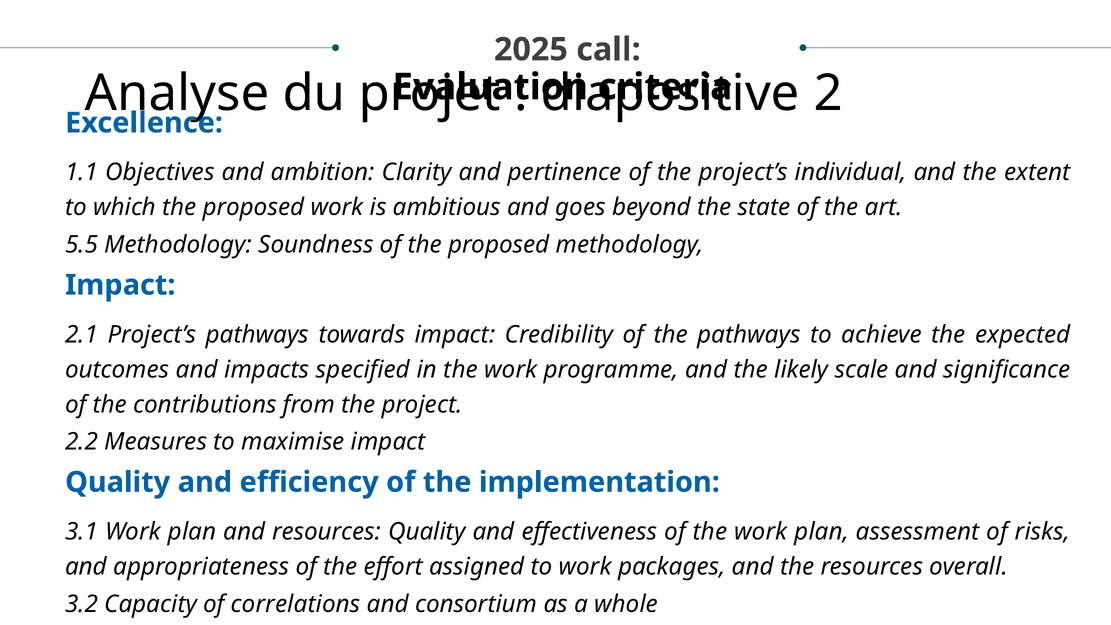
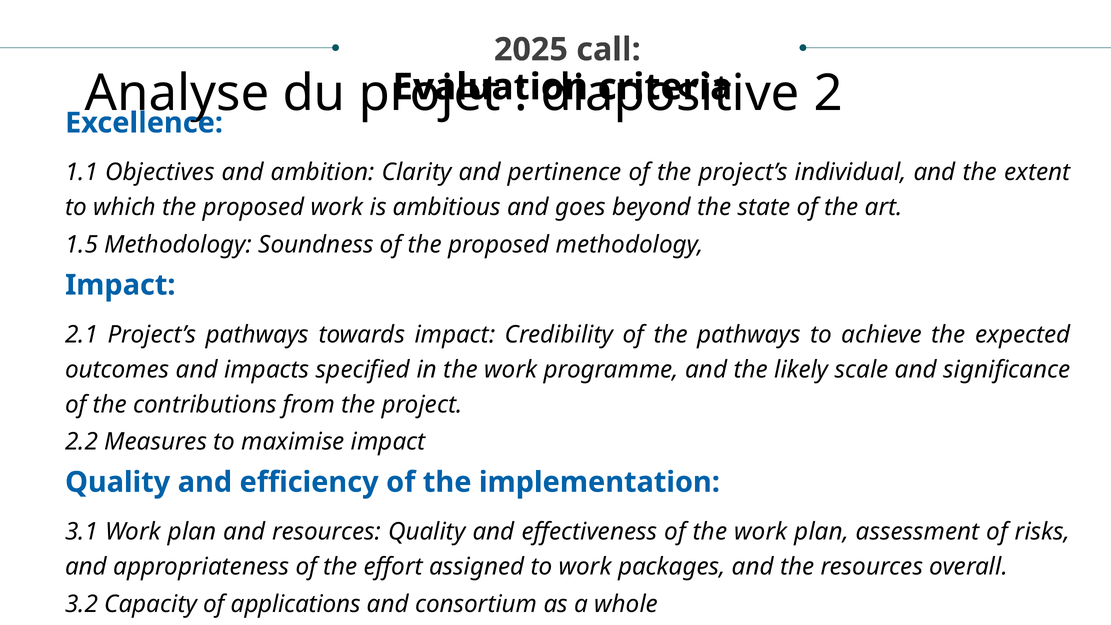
5.5: 5.5 -> 1.5 (82, 245)
correlations: correlations -> applications (296, 604)
